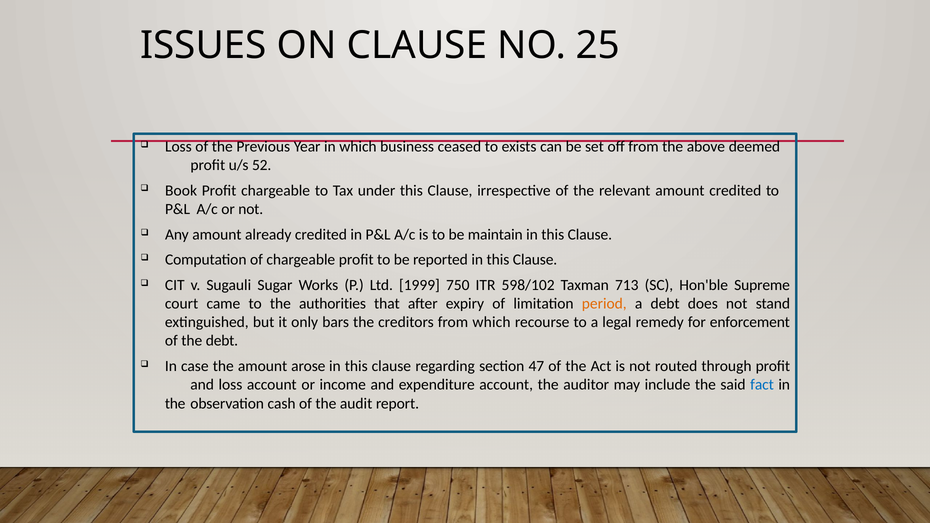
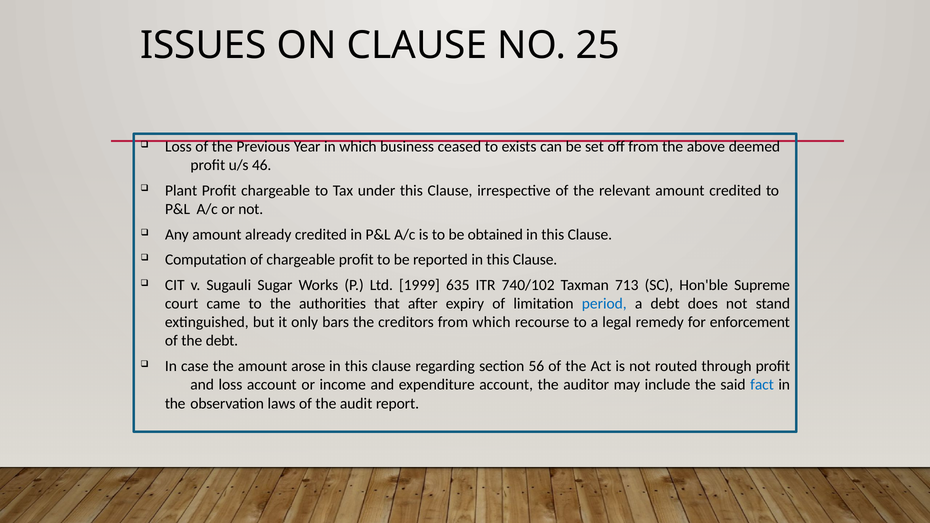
52: 52 -> 46 (262, 165)
Book: Book -> Plant (181, 190)
maintain: maintain -> obtained (495, 235)
750: 750 -> 635 (458, 285)
598/102: 598/102 -> 740/102 (528, 285)
period colour: orange -> blue (604, 304)
47: 47 -> 56 (536, 366)
cash: cash -> laws (282, 404)
